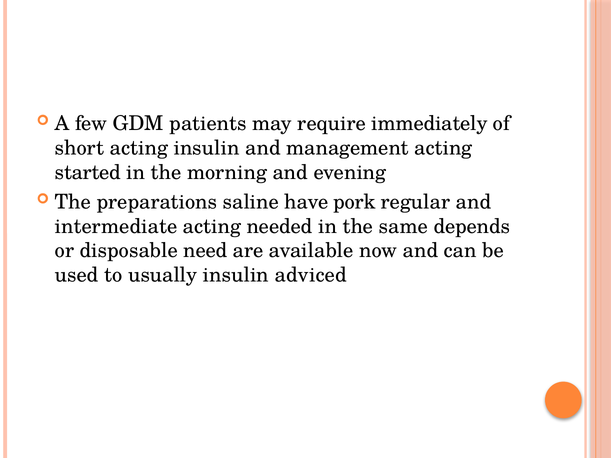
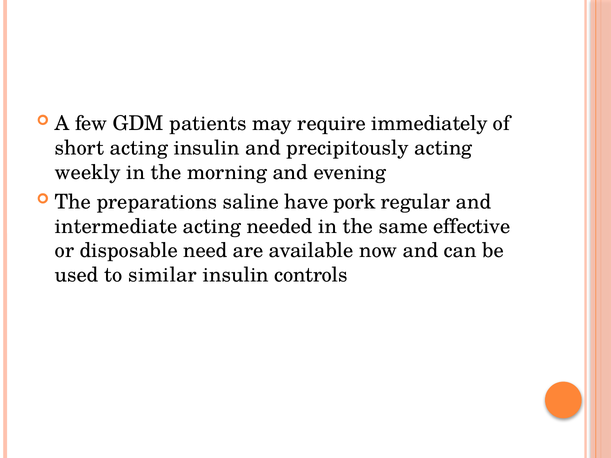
management: management -> precipitously (348, 148)
started: started -> weekly (88, 172)
depends: depends -> effective (472, 226)
usually: usually -> similar (163, 275)
adviced: adviced -> controls (311, 275)
